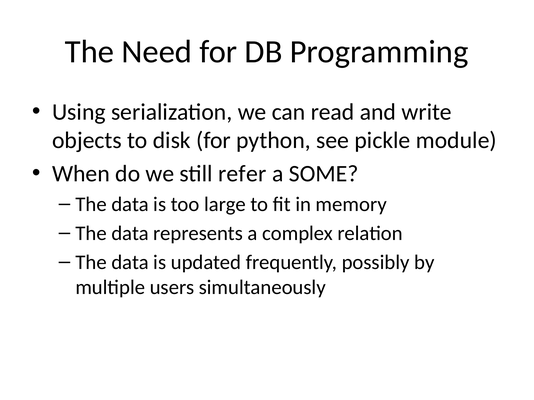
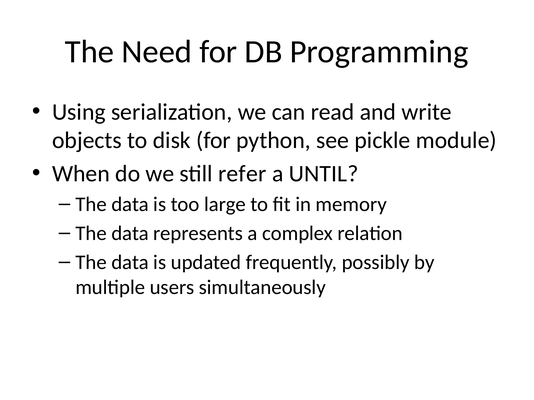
SOME: SOME -> UNTIL (324, 174)
